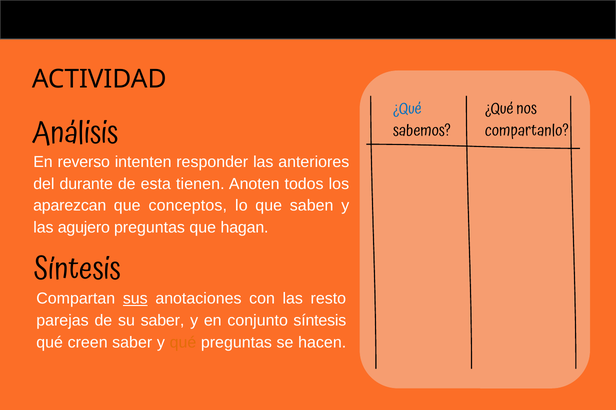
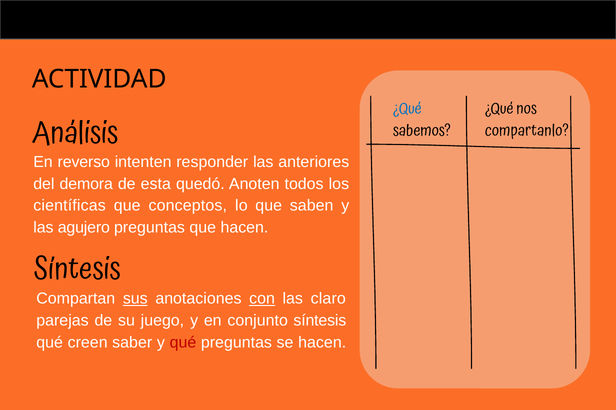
durante: durante -> demora (86, 184)
tienen: tienen -> quedó (200, 184)
aparezcan: aparezcan -> científicas (70, 206)
que hagan: hagan -> hacen (244, 228)
con underline: none -> present (262, 299)
resto: resto -> claro (328, 299)
su saber: saber -> juego (162, 321)
qué colour: orange -> red (183, 343)
